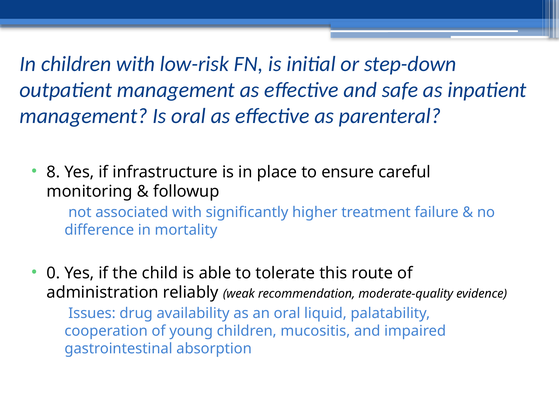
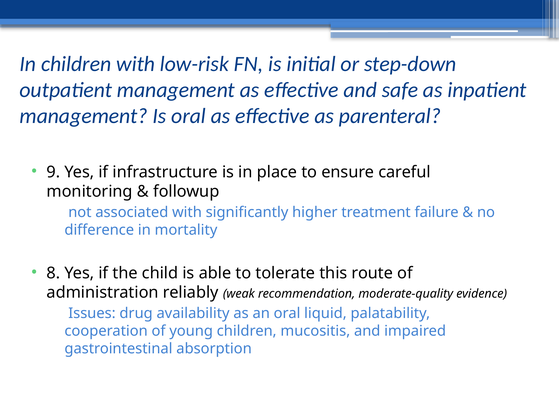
8: 8 -> 9 (53, 172)
0: 0 -> 8 (53, 273)
